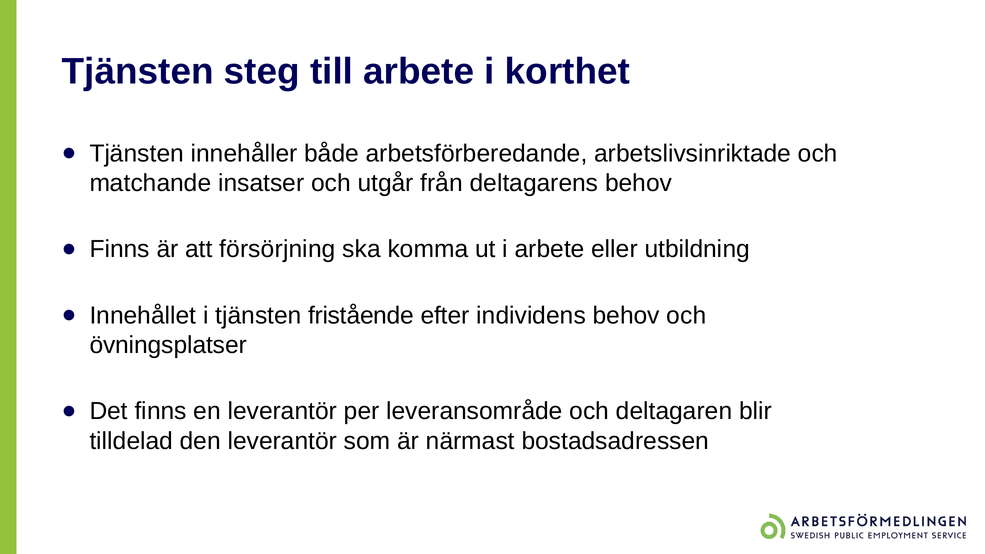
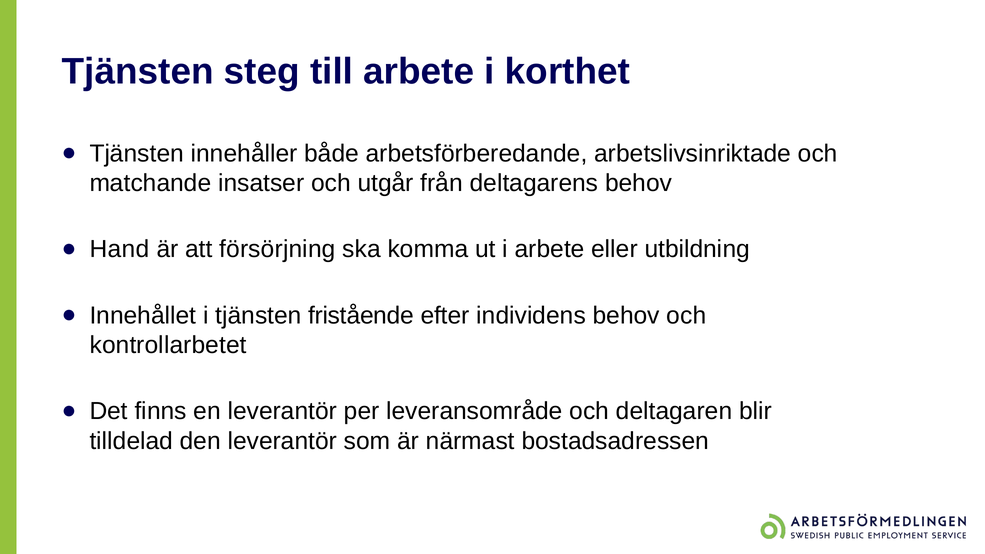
Finns: Finns -> Hand (120, 249)
övningsplatser: övningsplatser -> kontrollarbetet (168, 345)
